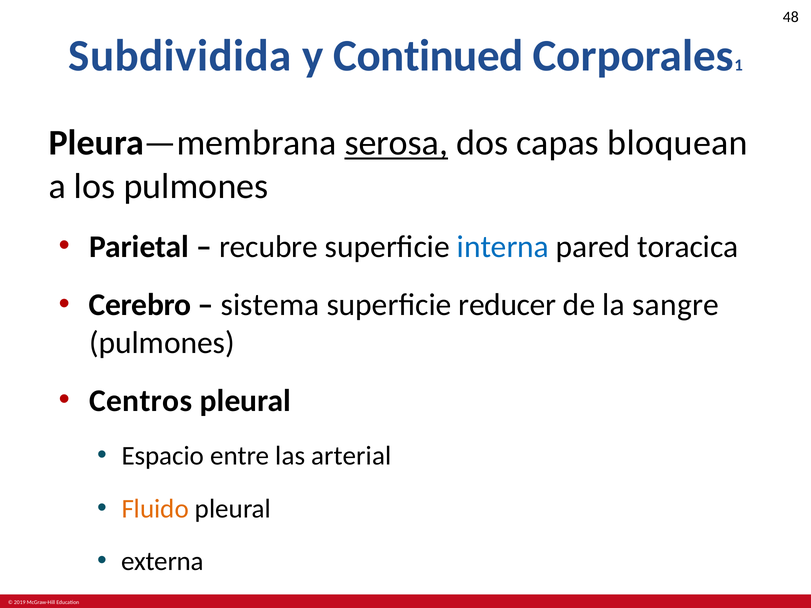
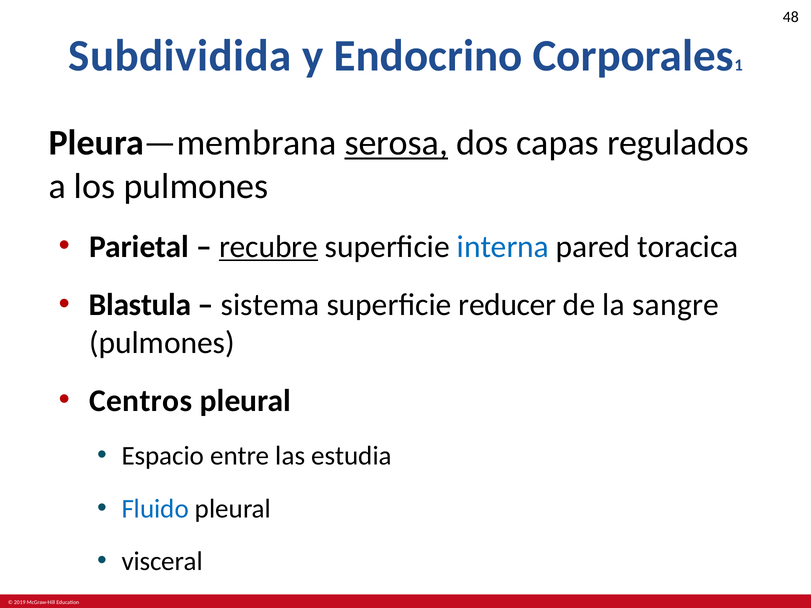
Continued: Continued -> Endocrino (428, 56)
bloquean: bloquean -> regulados (678, 143)
recubre underline: none -> present (269, 247)
Cerebro: Cerebro -> Blastula (140, 305)
arterial: arterial -> estudia (351, 456)
Fluido colour: orange -> blue (155, 509)
externa: externa -> visceral (162, 562)
